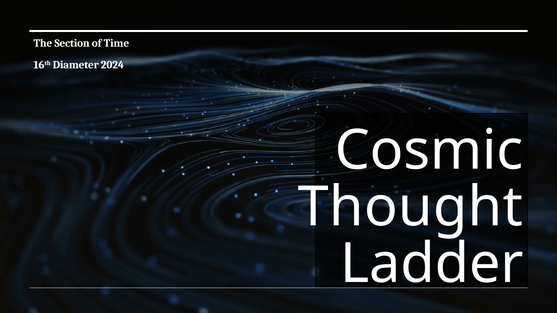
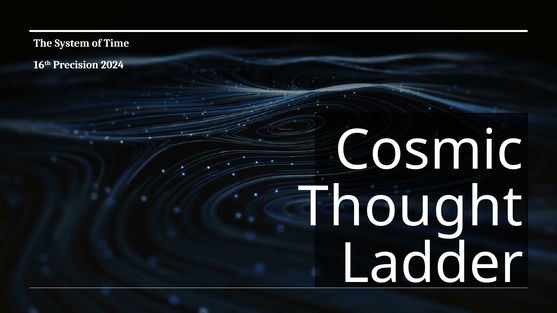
Section: Section -> System (72, 43)
Diameter: Diameter -> Precision (76, 65)
